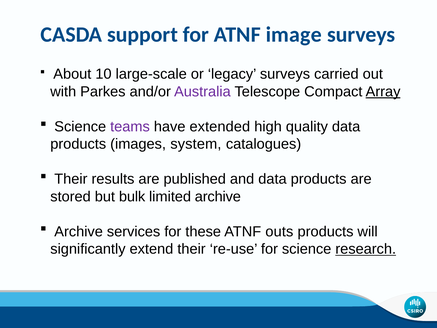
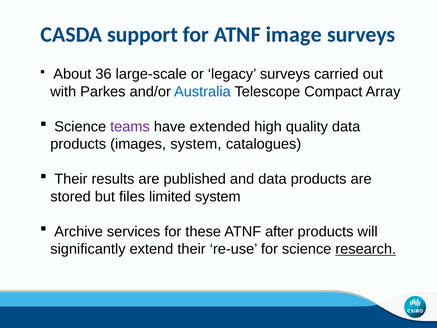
10: 10 -> 36 (104, 74)
Australia colour: purple -> blue (202, 92)
Array underline: present -> none (383, 92)
bulk: bulk -> files (132, 196)
limited archive: archive -> system (218, 196)
outs: outs -> after (279, 231)
